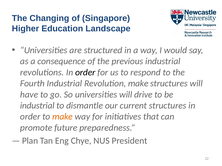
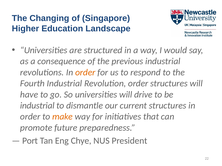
order colour: black -> orange (85, 73)
Revolution make: make -> order (138, 84)
Plan: Plan -> Port (30, 141)
